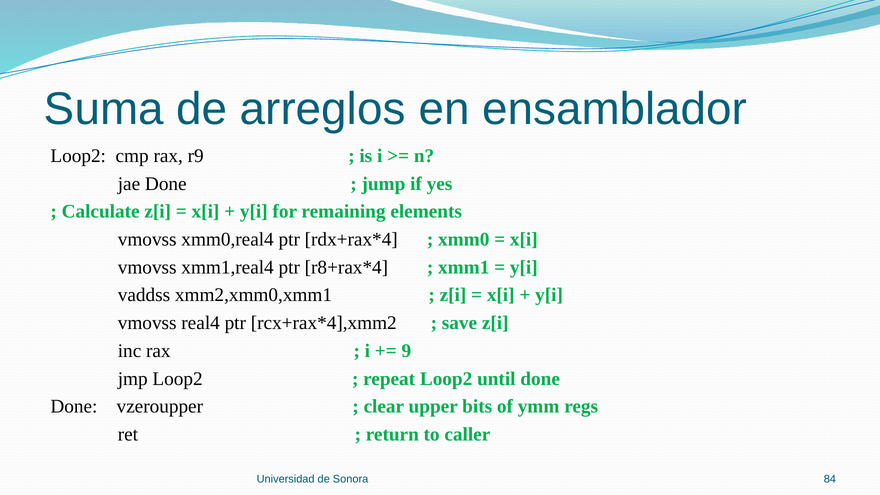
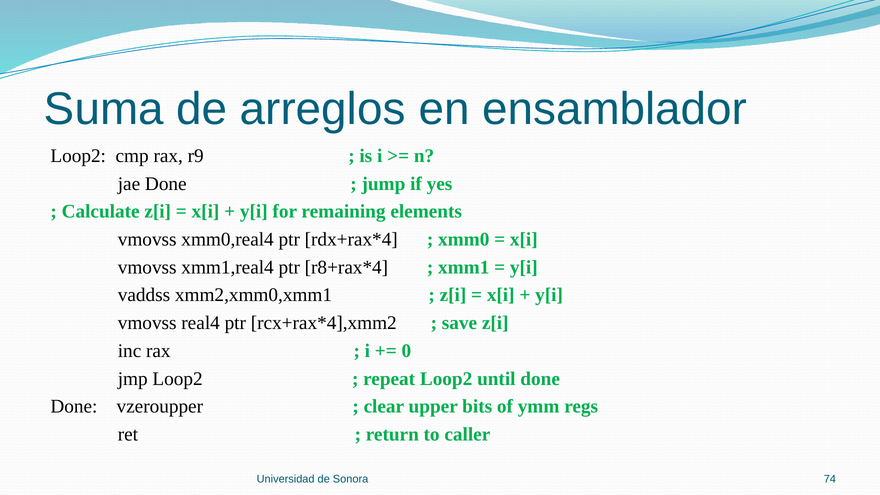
9: 9 -> 0 (406, 351)
84: 84 -> 74 (830, 479)
